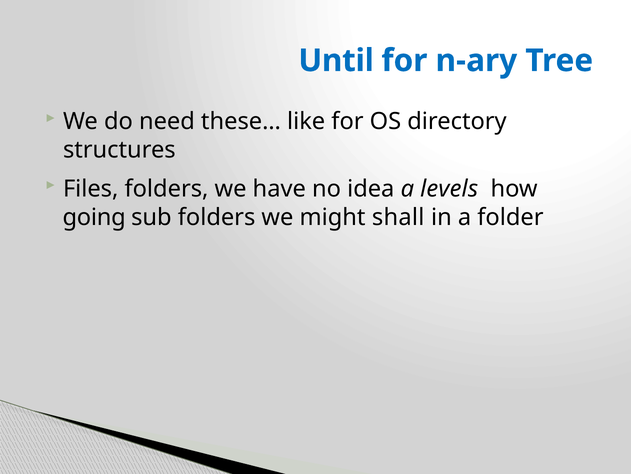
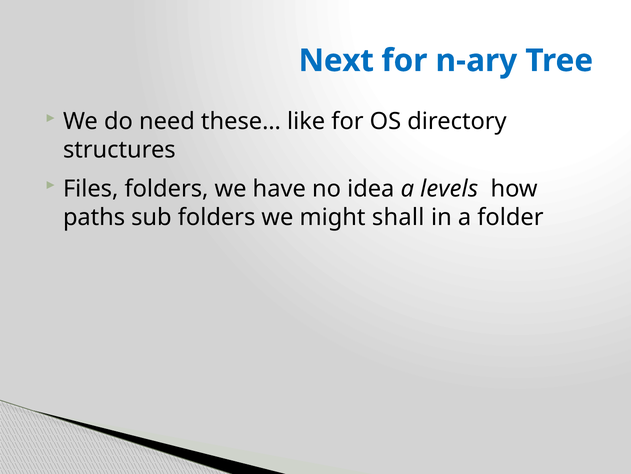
Until: Until -> Next (336, 61)
going: going -> paths (94, 217)
